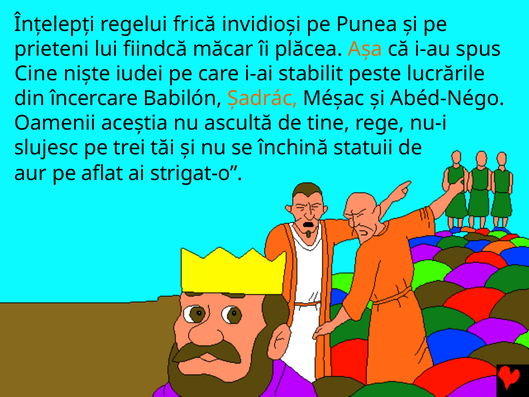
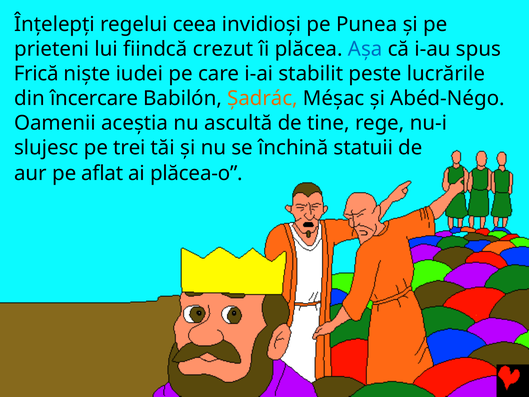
frică: frică -> ceea (195, 24)
măcar: măcar -> crezut (223, 49)
Așa colour: orange -> blue (365, 49)
Cine: Cine -> Frică (36, 74)
strigat-o: strigat-o -> plăcea-o (196, 173)
